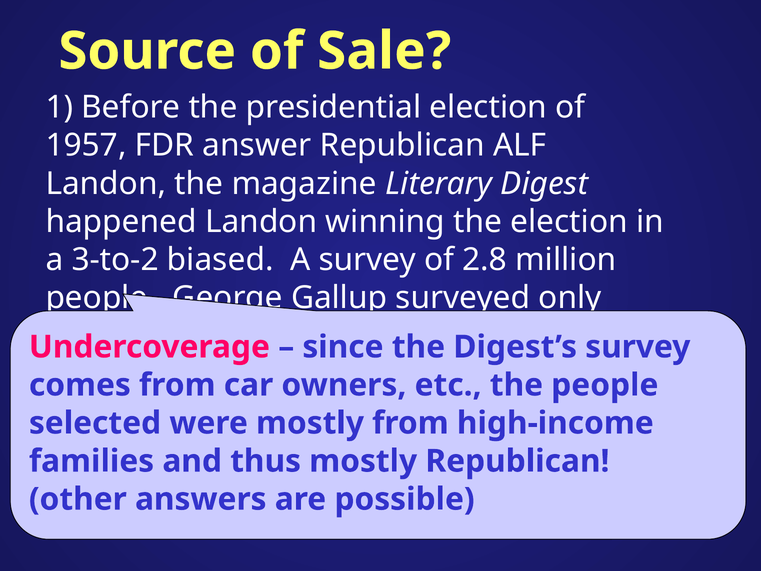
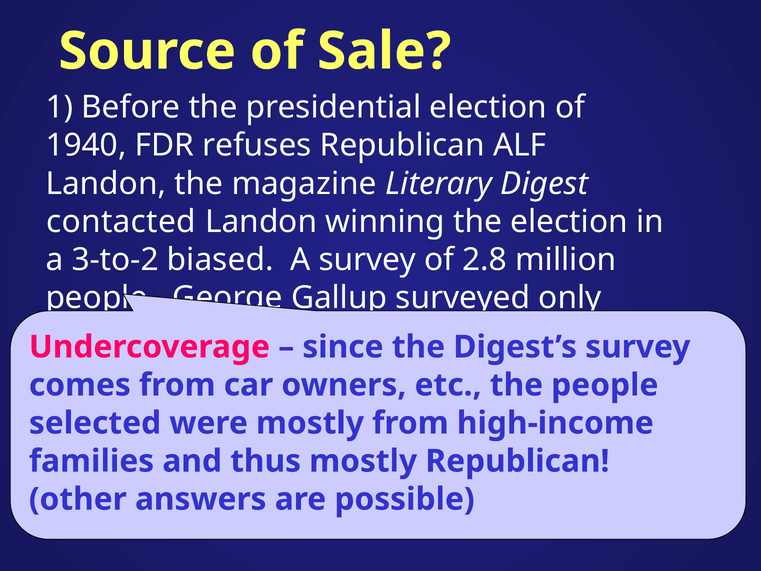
1957: 1957 -> 1940 (86, 145)
answer: answer -> refuses (257, 145)
happened: happened -> contacted (121, 222)
